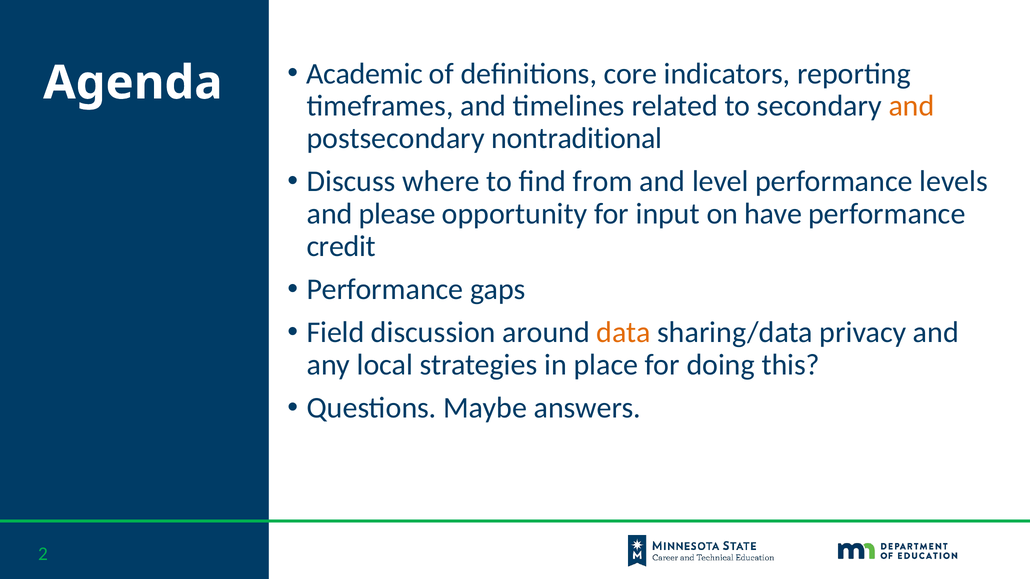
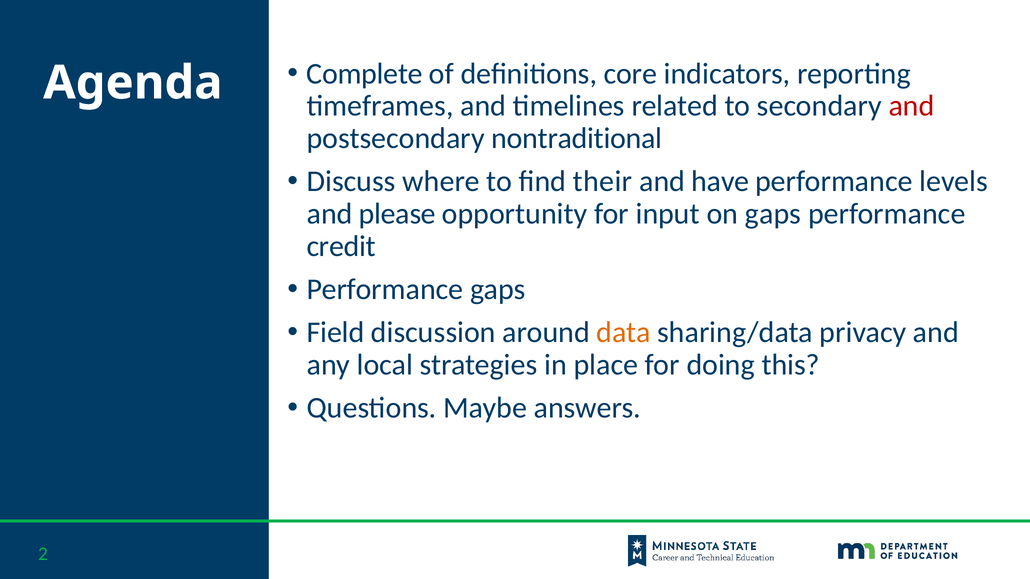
Academic: Academic -> Complete (365, 74)
and colour: orange -> red (912, 106)
from: from -> their (603, 182)
level: level -> have (720, 182)
on have: have -> gaps (773, 214)
